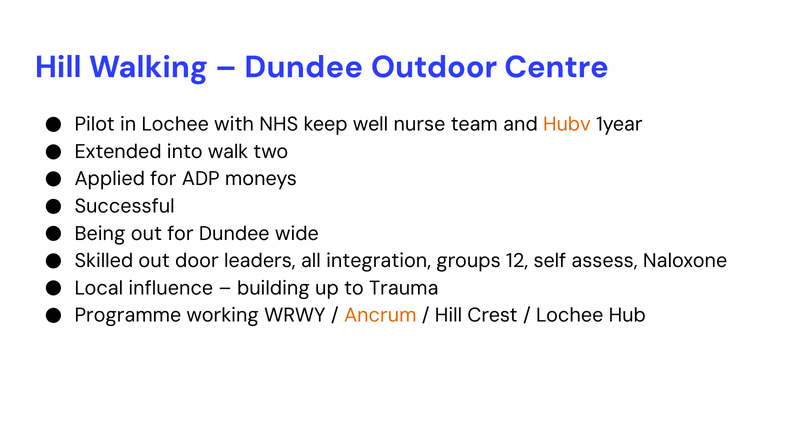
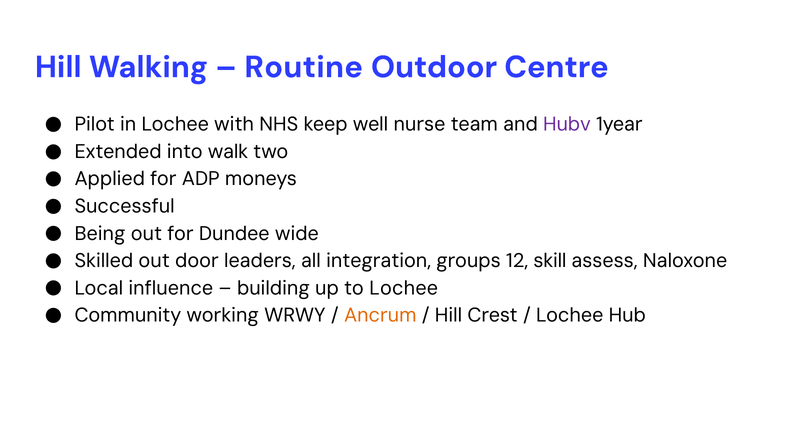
Dundee: Dundee -> Routine (304, 67)
Hubv colour: orange -> purple (567, 125)
self: self -> skill (550, 261)
to Trauma: Trauma -> Lochee (404, 288)
Programme: Programme -> Community (128, 316)
